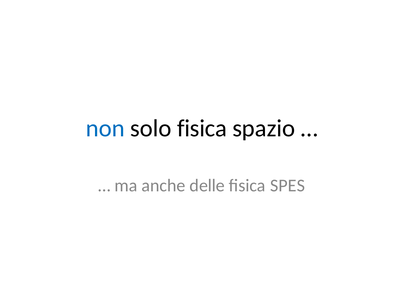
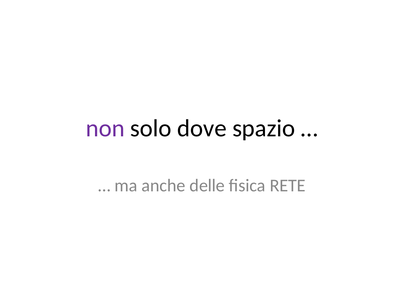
non colour: blue -> purple (105, 128)
solo fisica: fisica -> dove (202, 128)
SPES: SPES -> RETE (288, 186)
